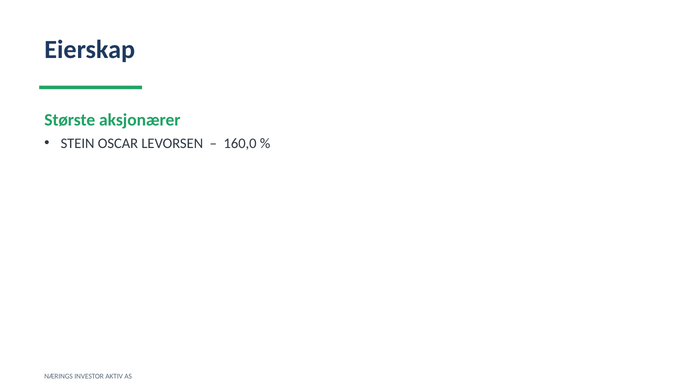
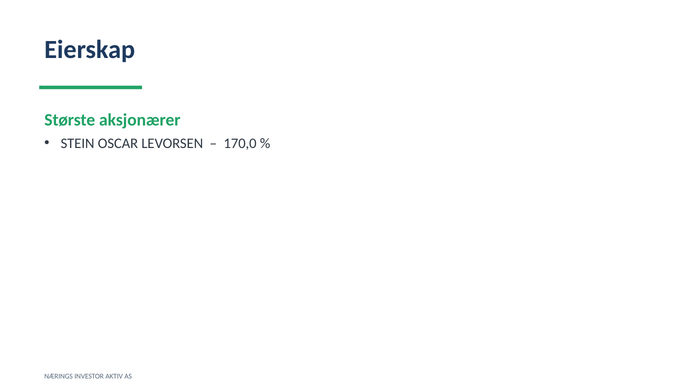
160,0: 160,0 -> 170,0 (240, 143)
